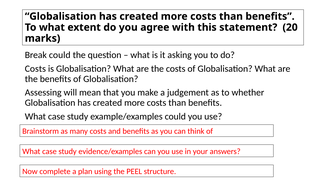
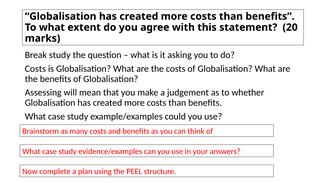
Break could: could -> study (60, 55)
